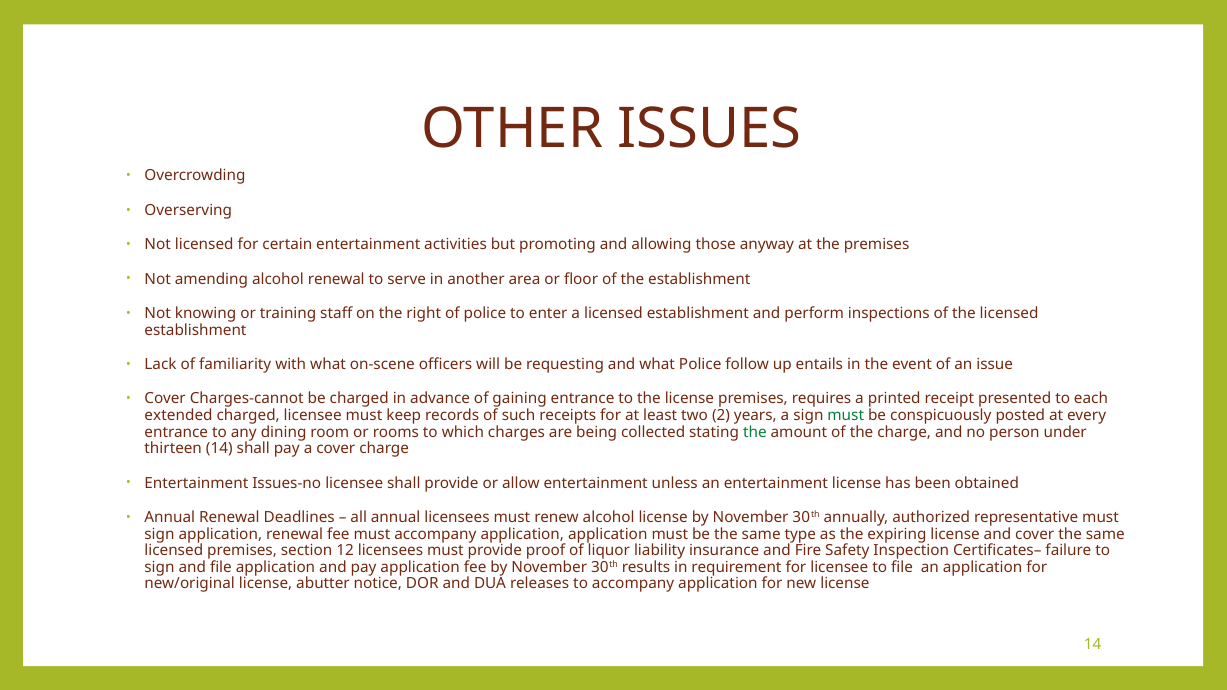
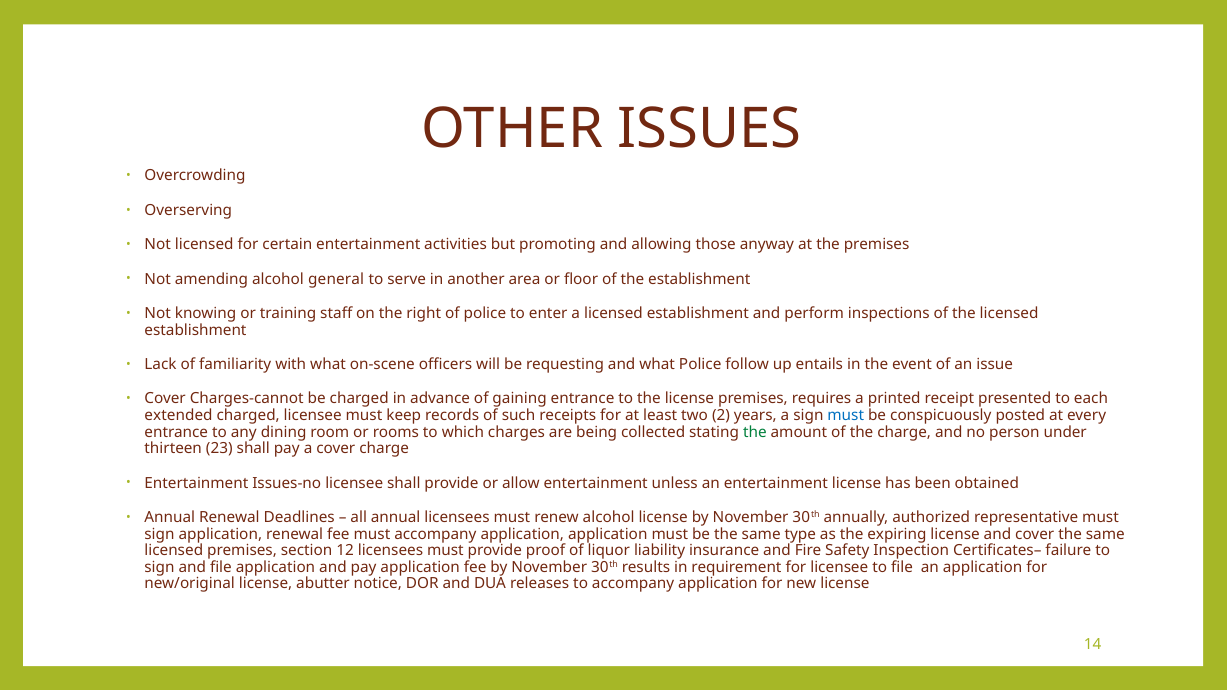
alcohol renewal: renewal -> general (336, 279)
must colour: green -> blue (846, 416)
thirteen 14: 14 -> 23 (219, 449)
